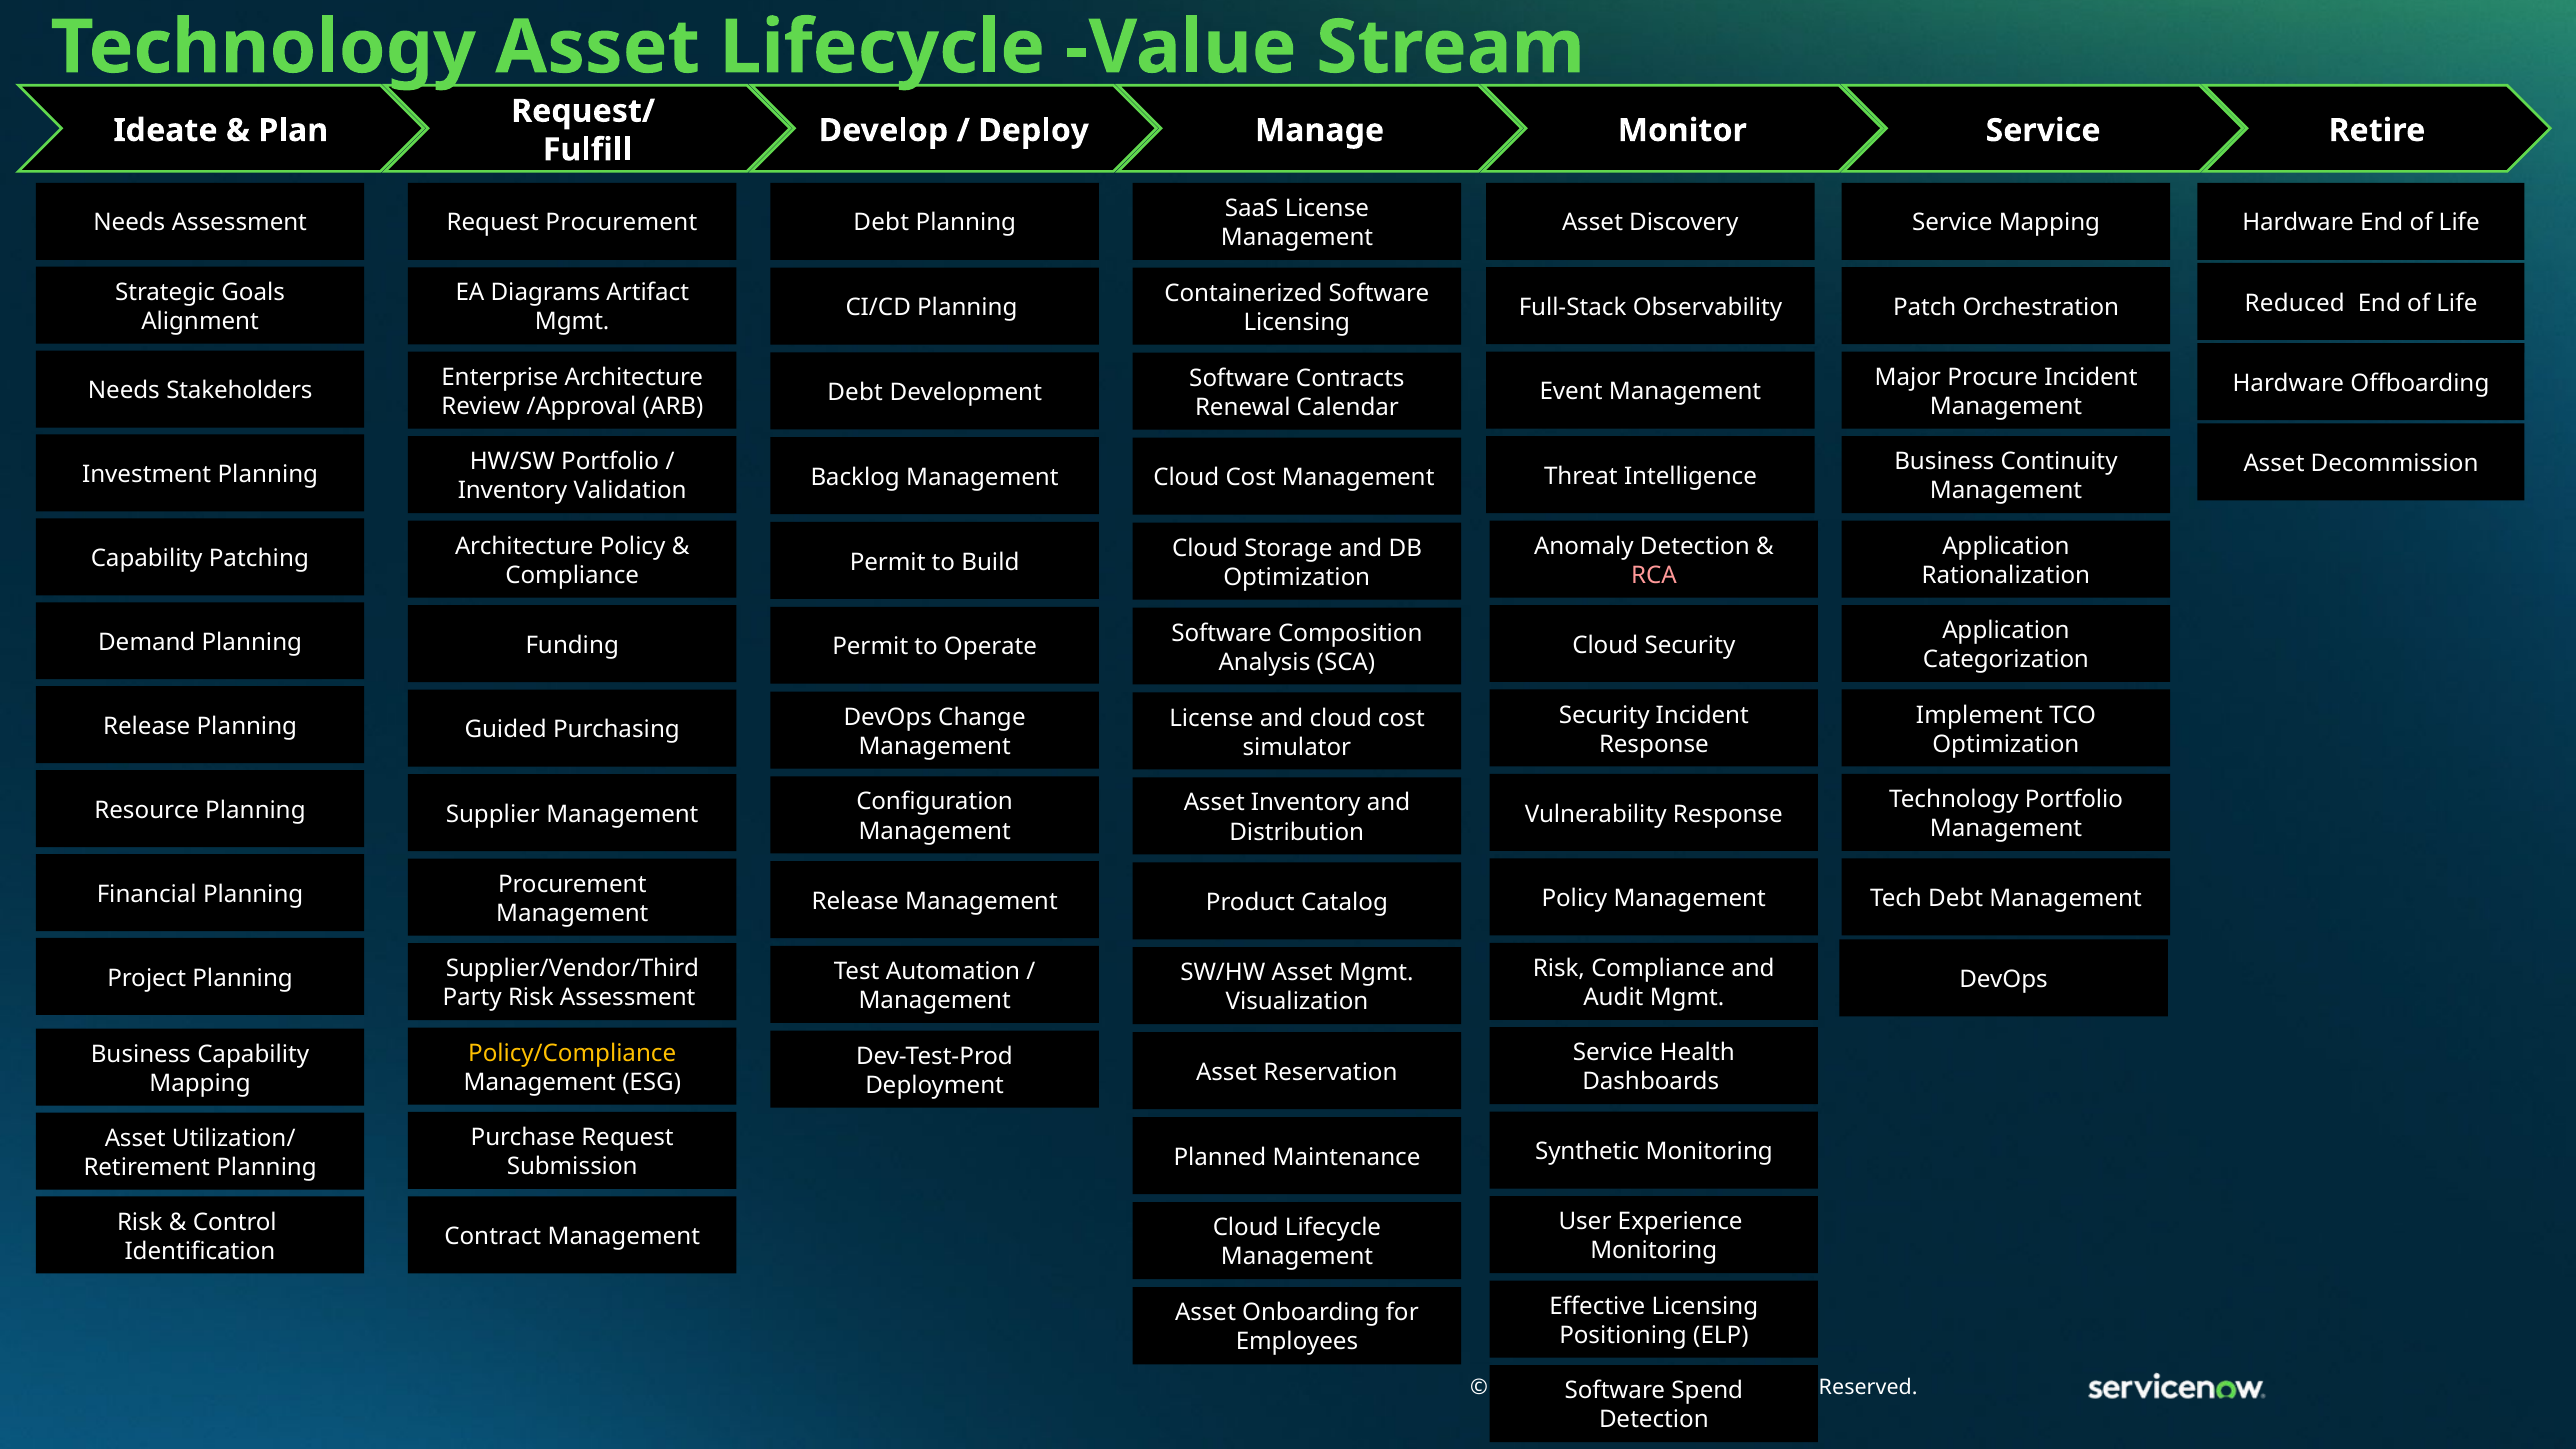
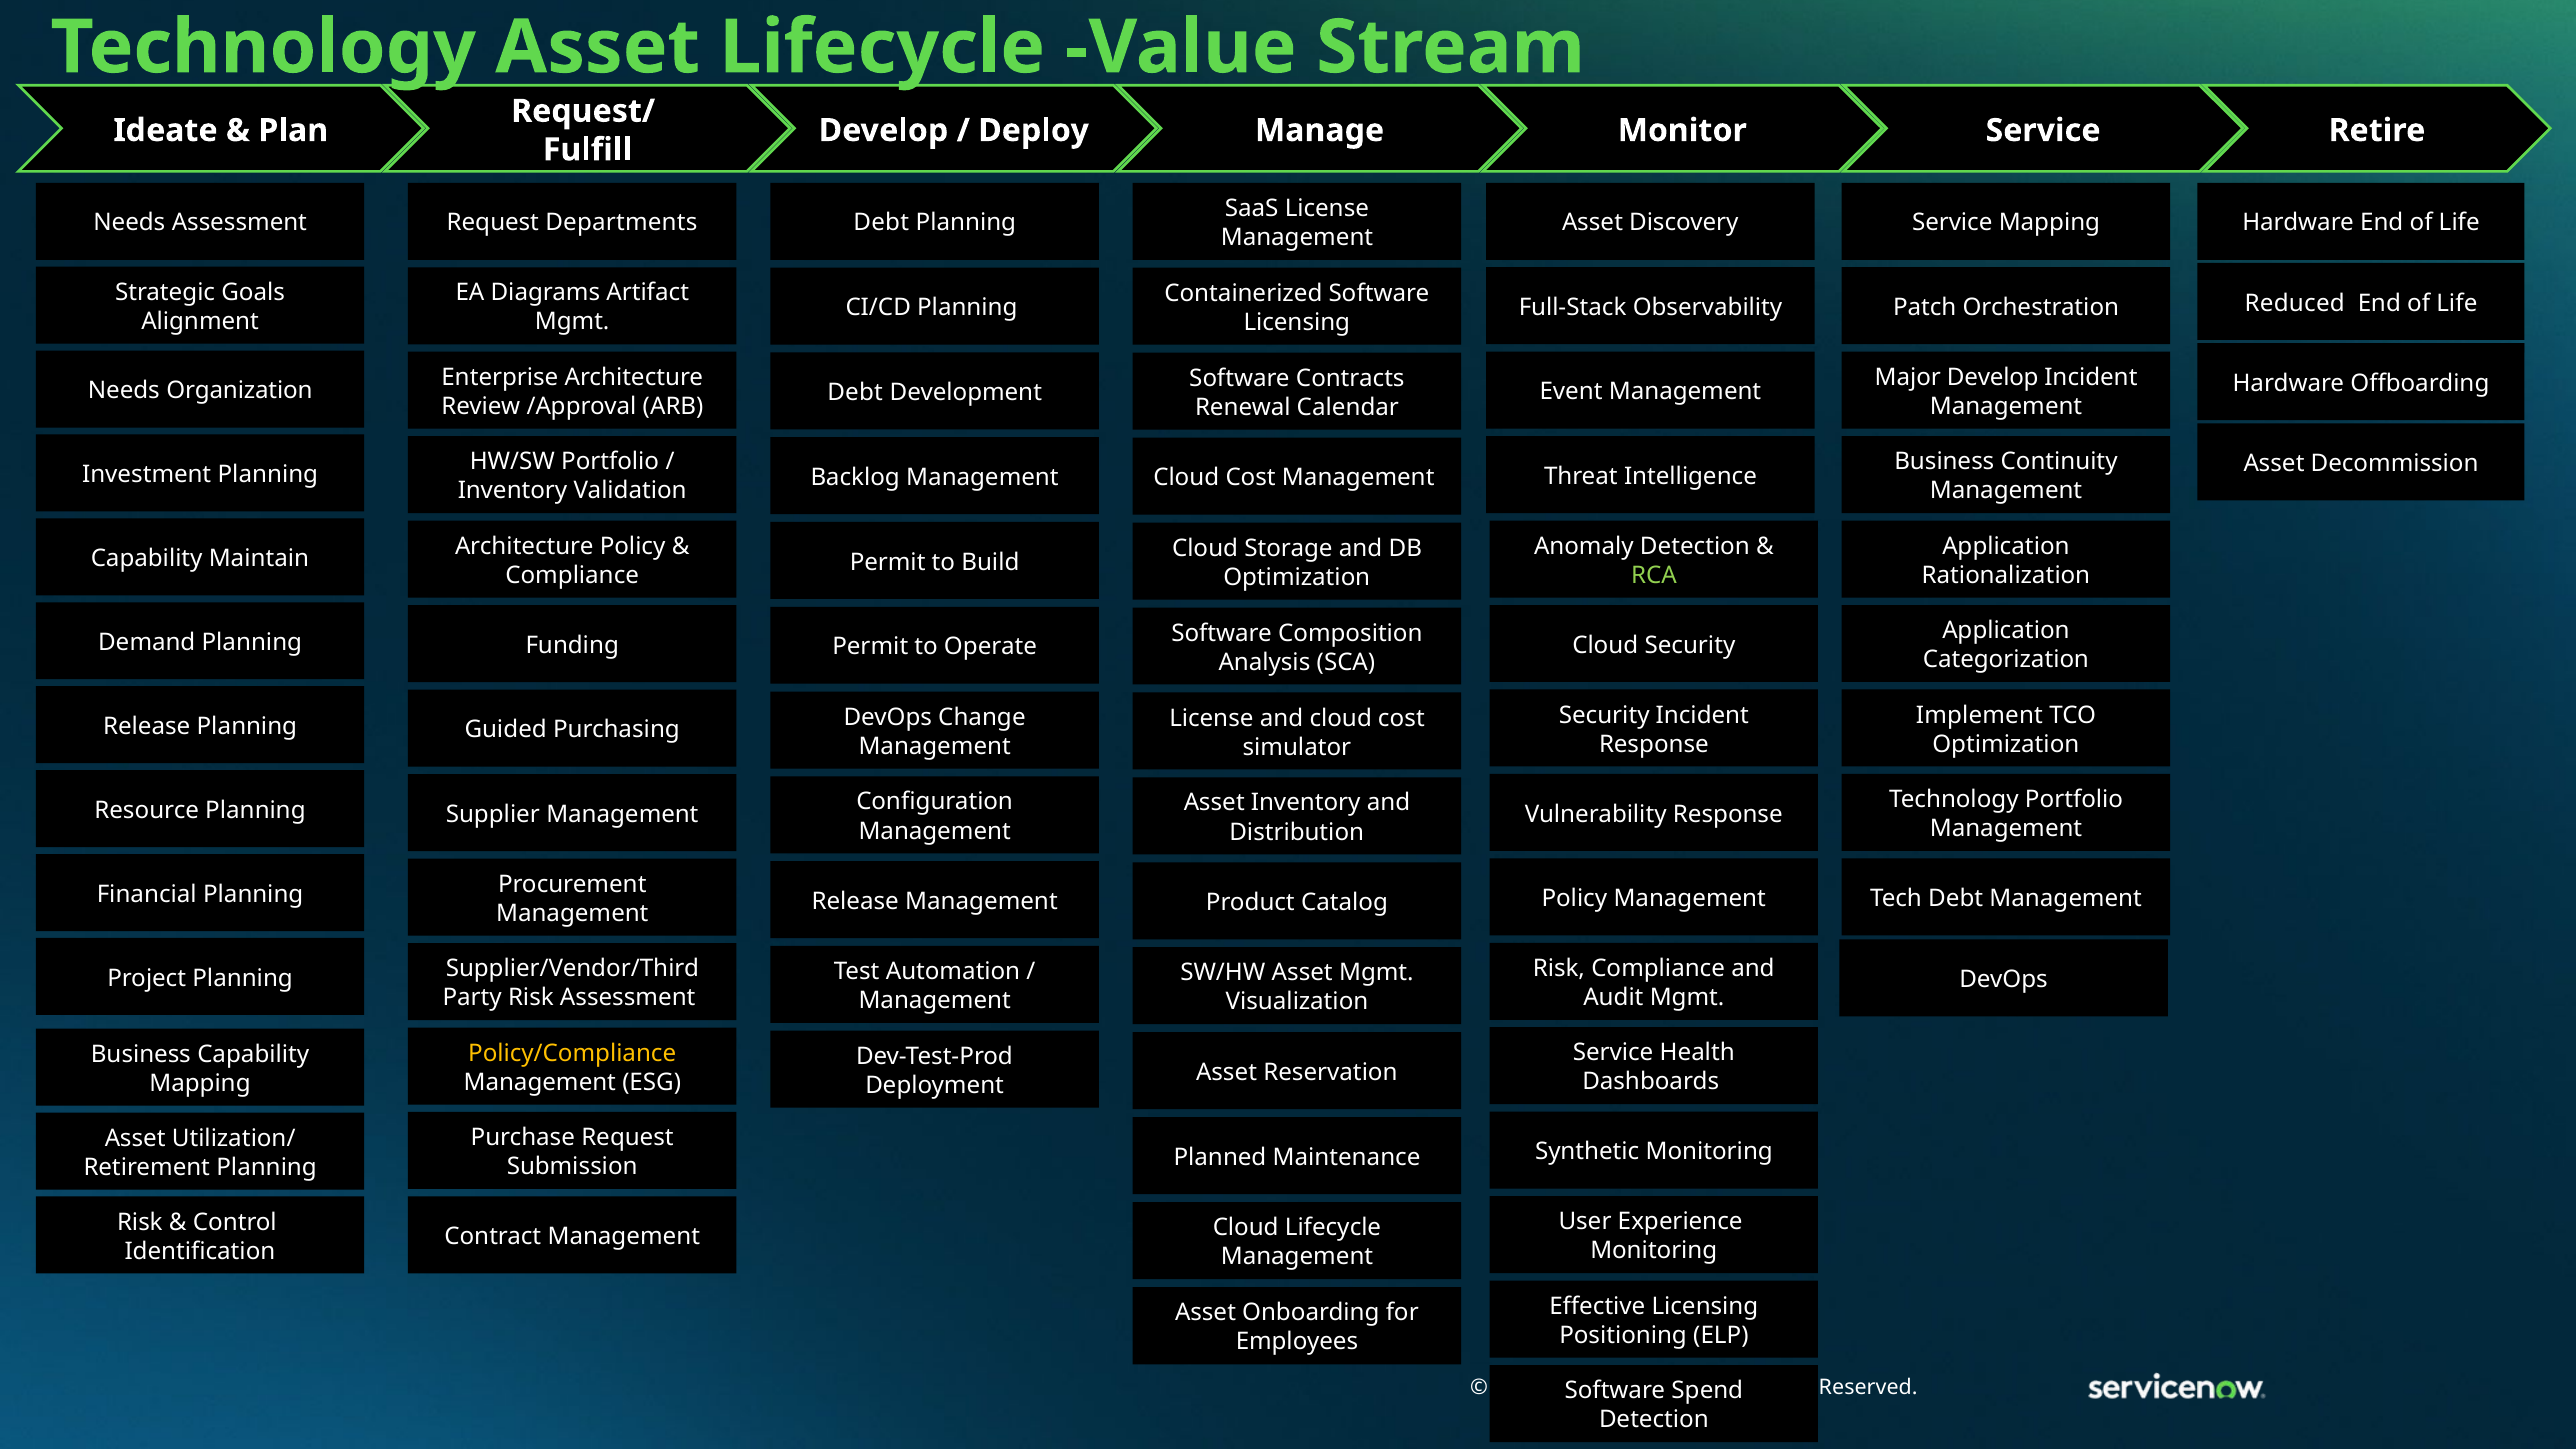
Request Procurement: Procurement -> Departments (621, 223)
Major Procure: Procure -> Develop (1993, 377)
Stakeholders: Stakeholders -> Organization (239, 391)
Patching: Patching -> Maintain (259, 559)
RCA colour: pink -> light green (1654, 575)
